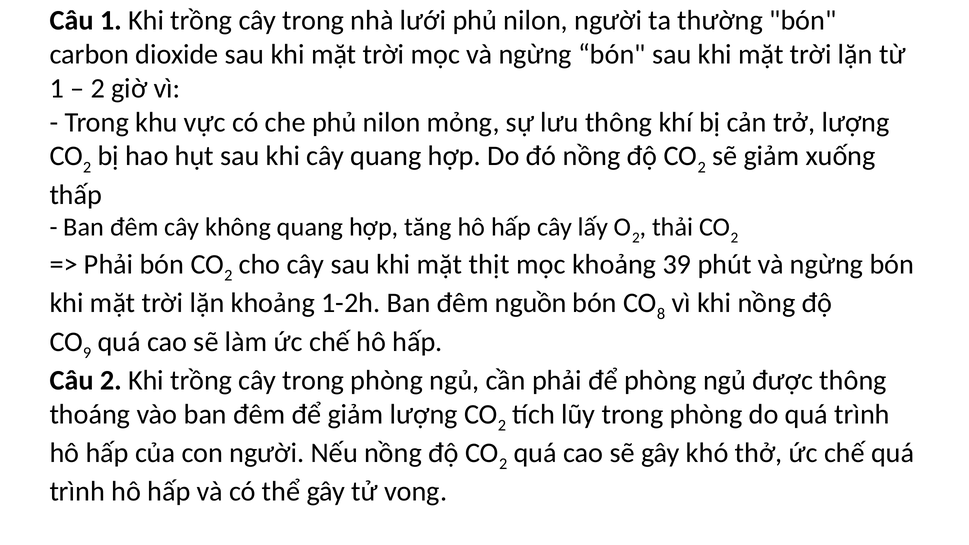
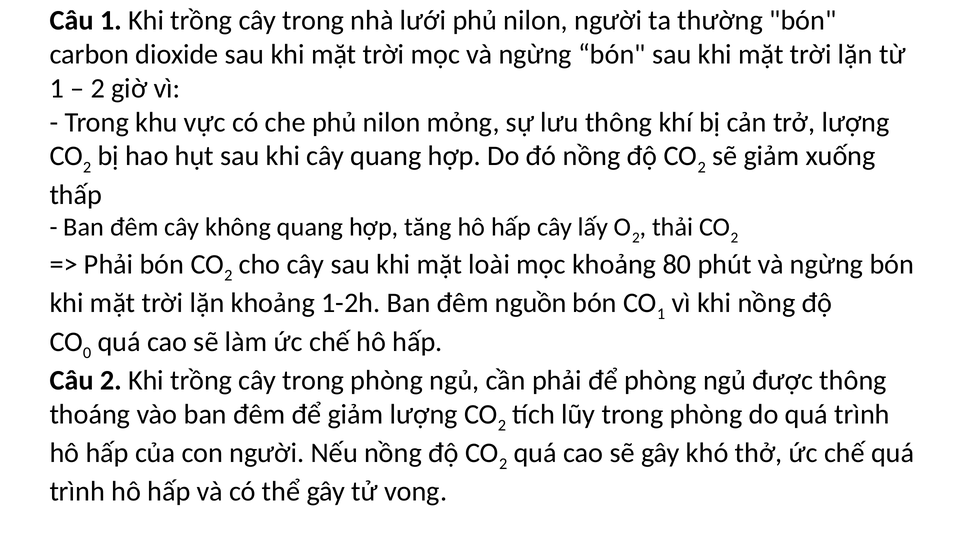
thịt: thịt -> loài (489, 265)
39: 39 -> 80 (677, 265)
8: 8 -> 1 (661, 314)
9: 9 -> 0 (87, 353)
